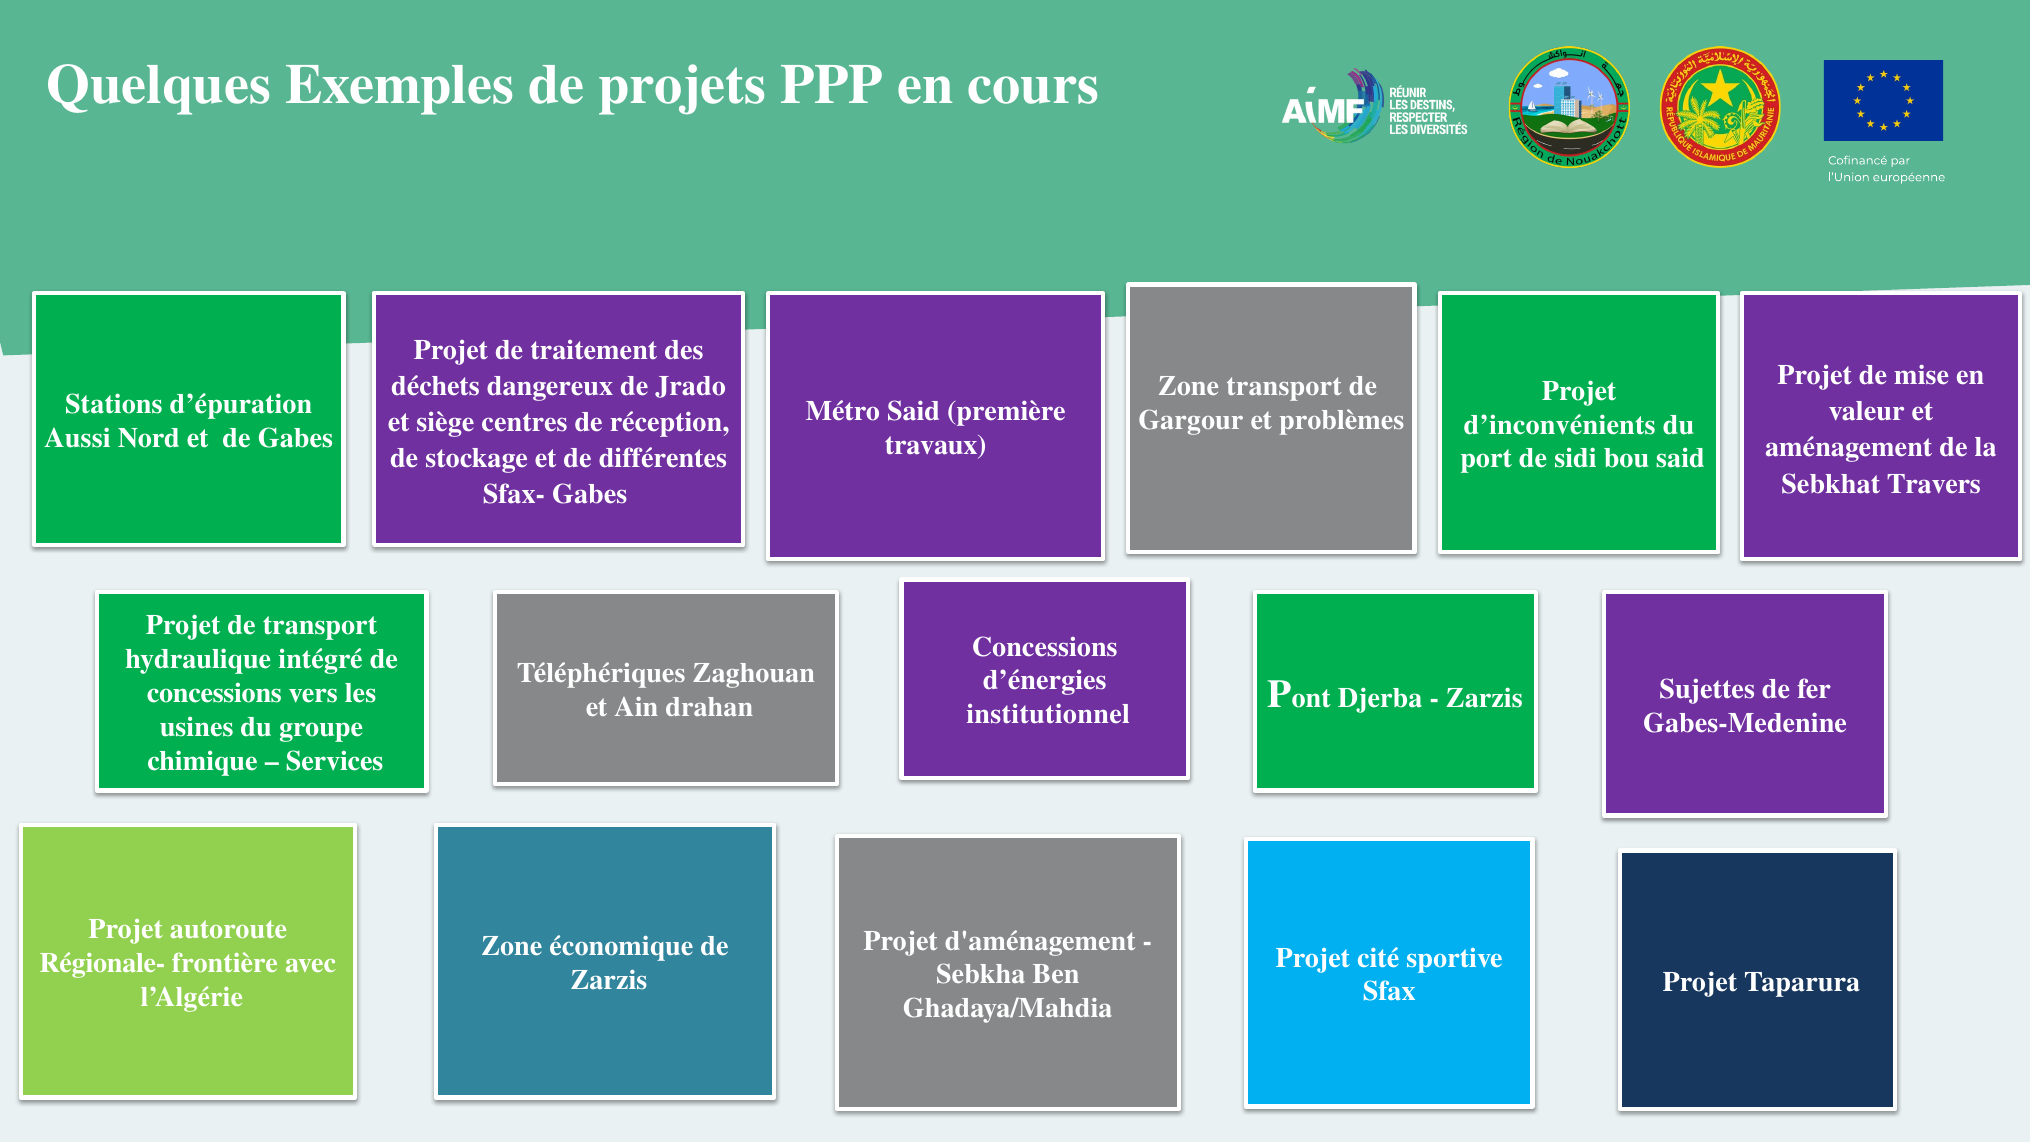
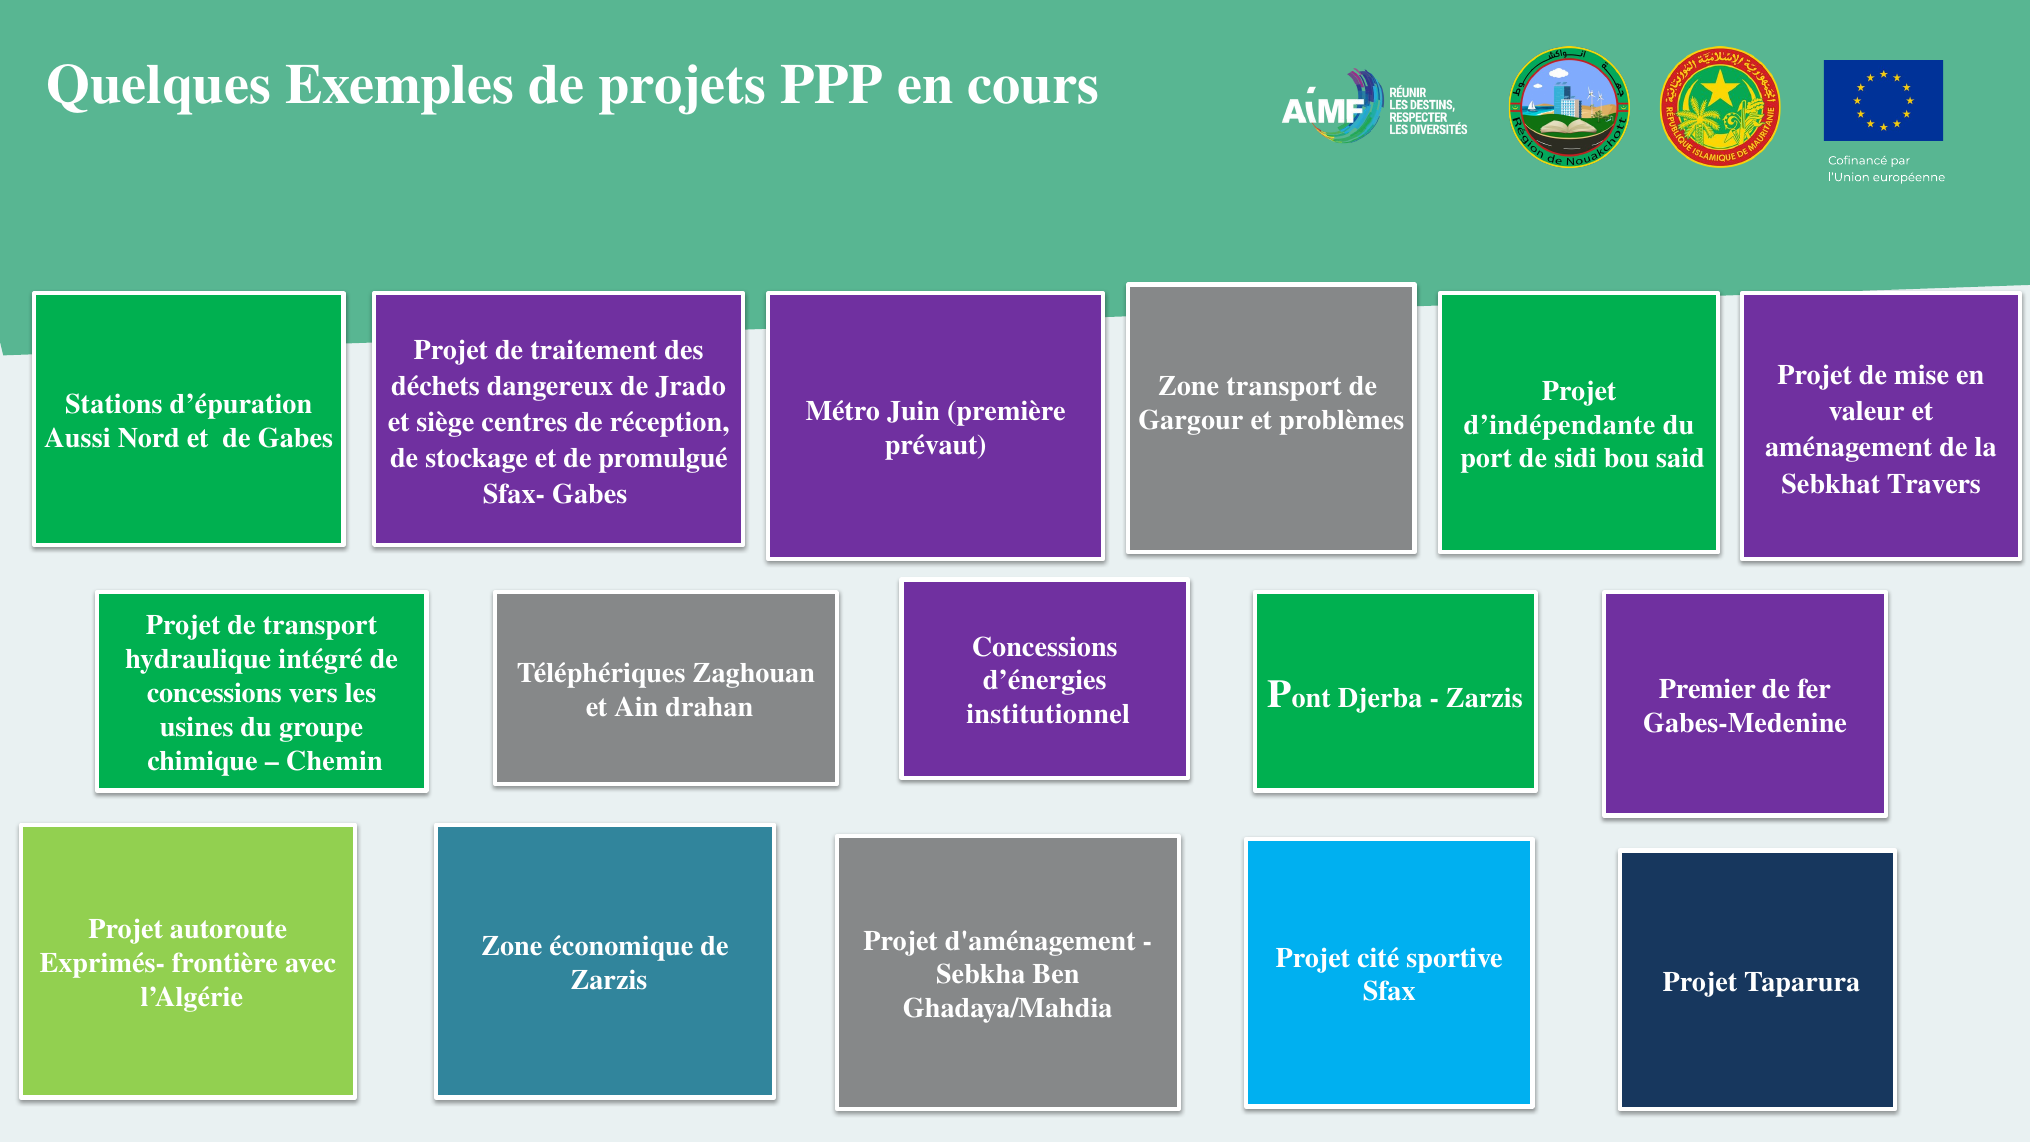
Métro Said: Said -> Juin (914, 411)
d’inconvénients: d’inconvénients -> d’indépendante (1560, 425)
travaux: travaux -> prévaut (936, 445)
différentes: différentes -> promulgué (663, 458)
Sujettes: Sujettes -> Premier (1707, 689)
Services: Services -> Chemin (334, 761)
Régionale-: Régionale- -> Exprimés- (102, 963)
